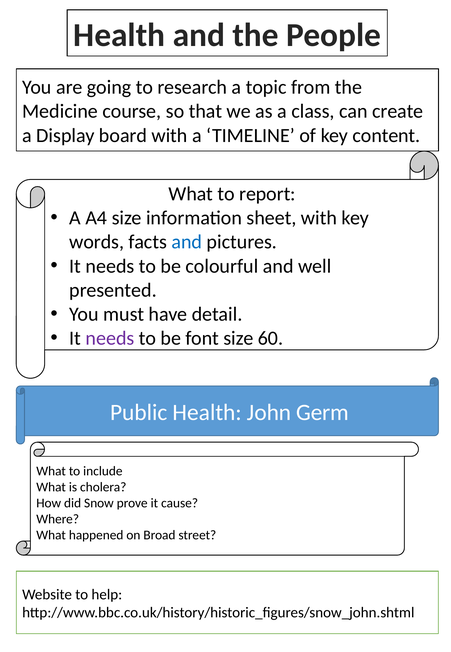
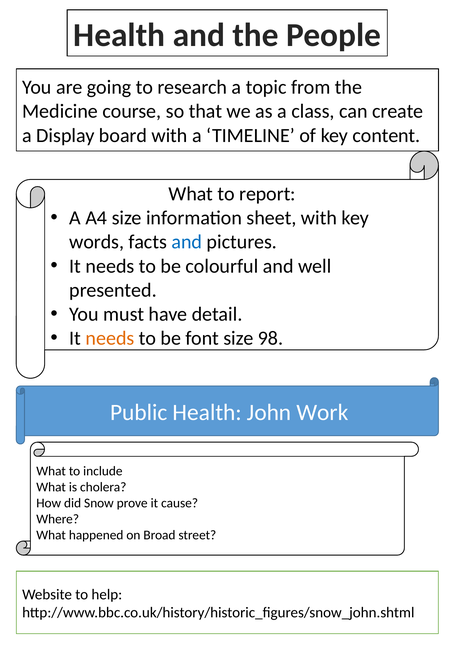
needs colour: purple -> orange (110, 338)
60: 60 -> 98 (270, 338)
Germ: Germ -> Work (322, 412)
